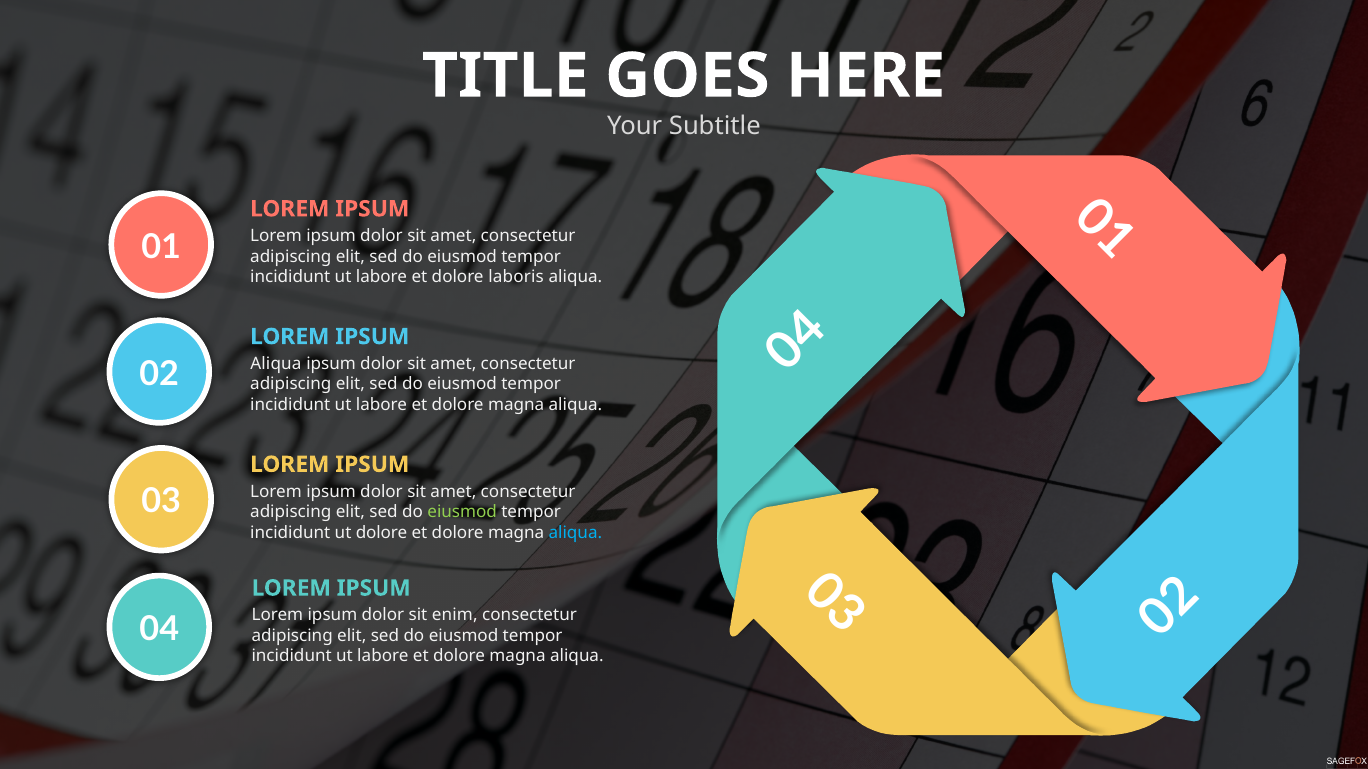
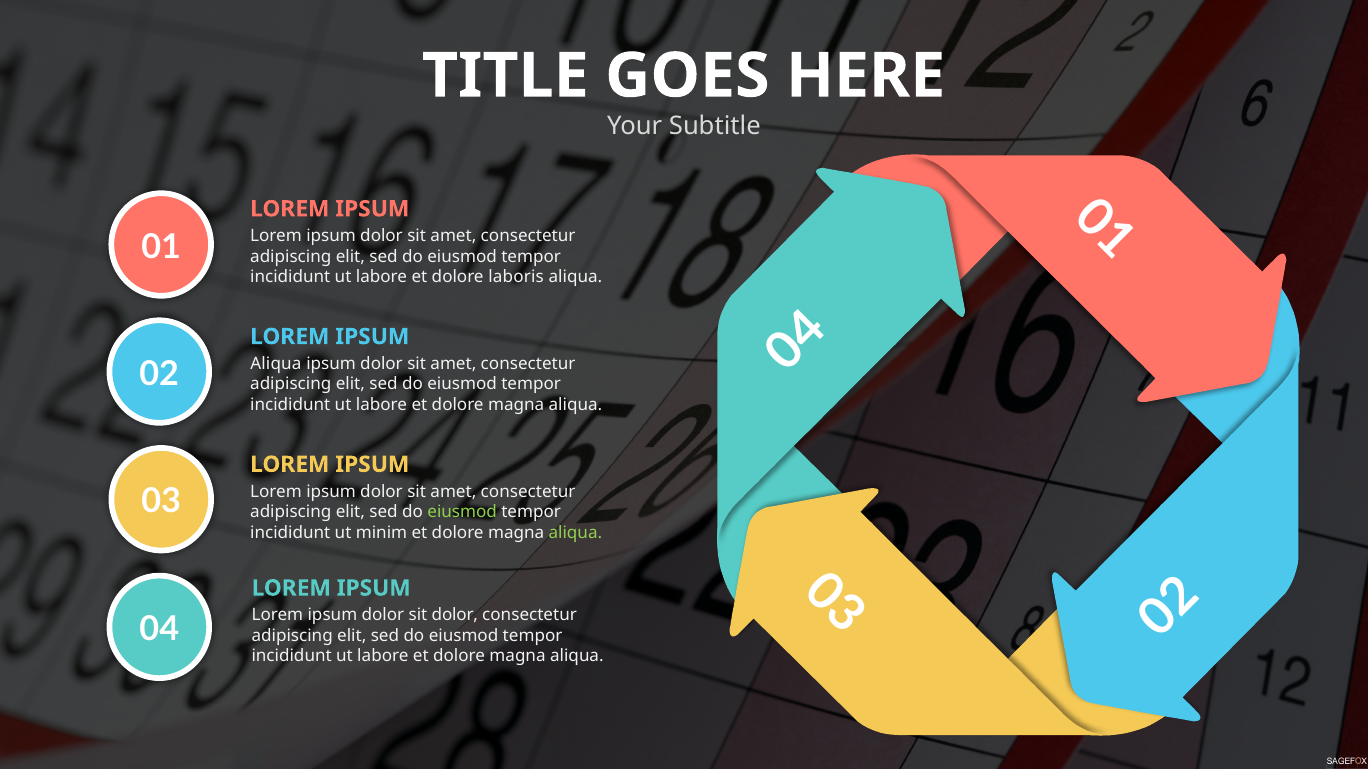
ut dolore: dolore -> minim (381, 533)
aliqua colour: light blue -> light green (575, 533)
sit enim: enim -> dolor (455, 615)
